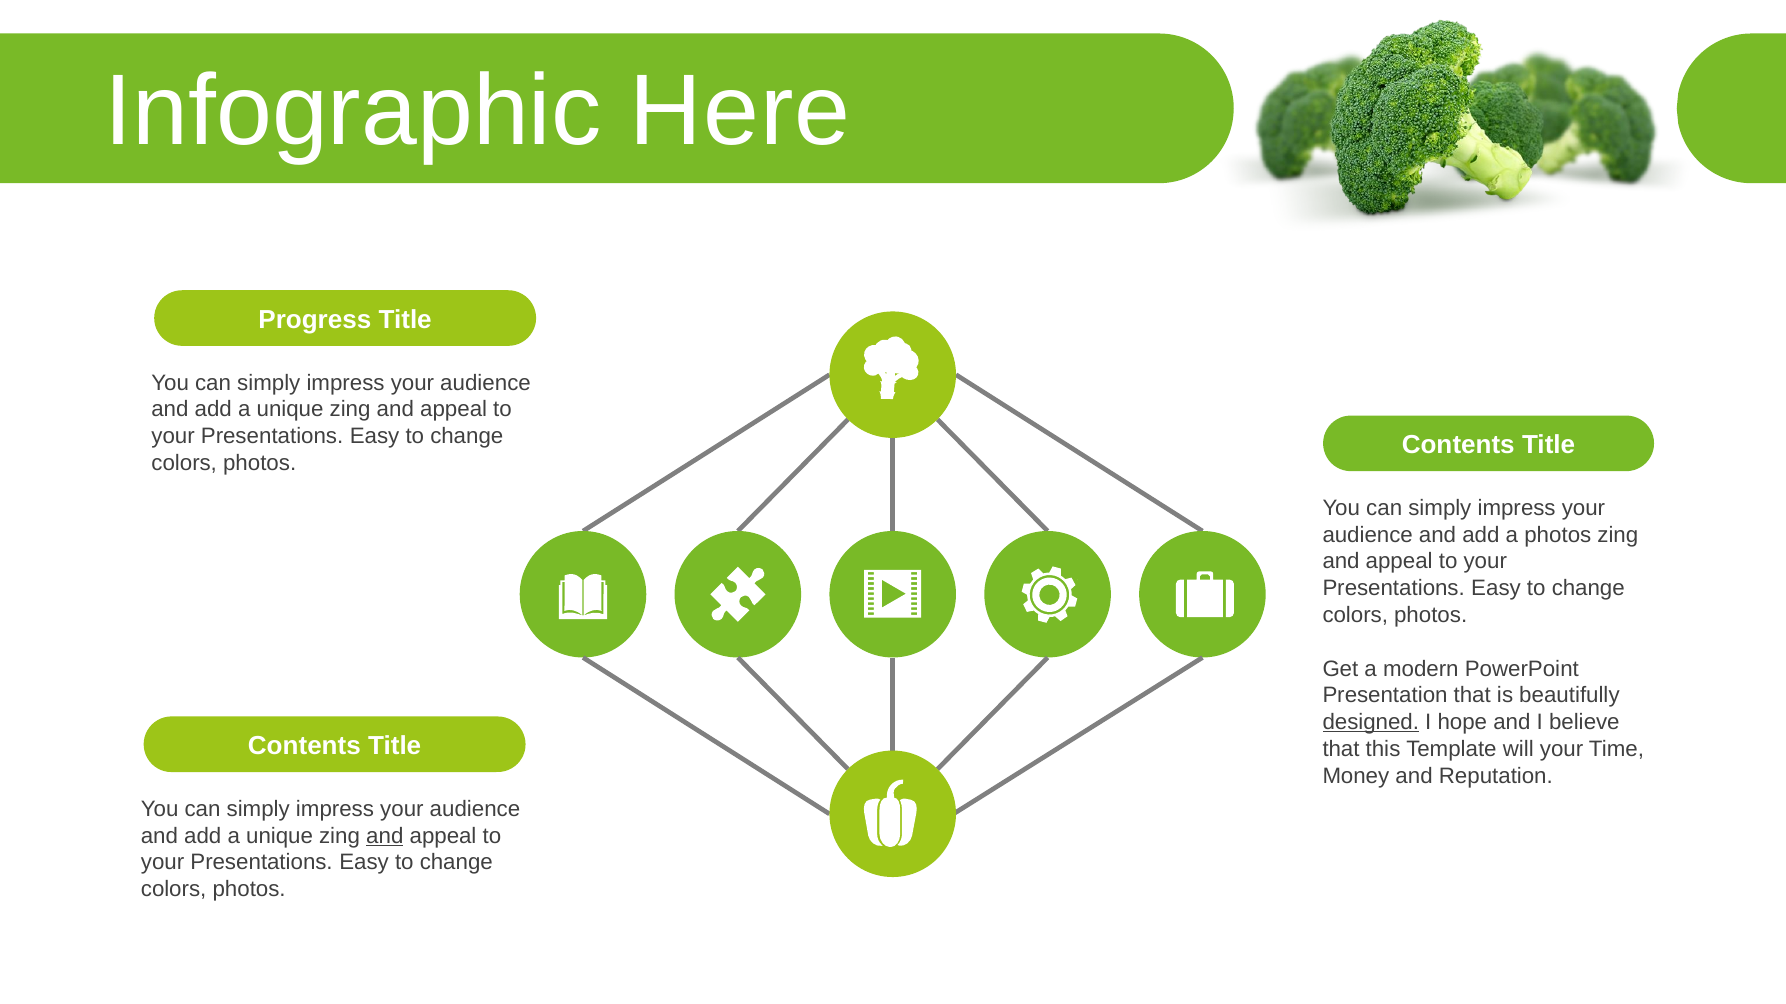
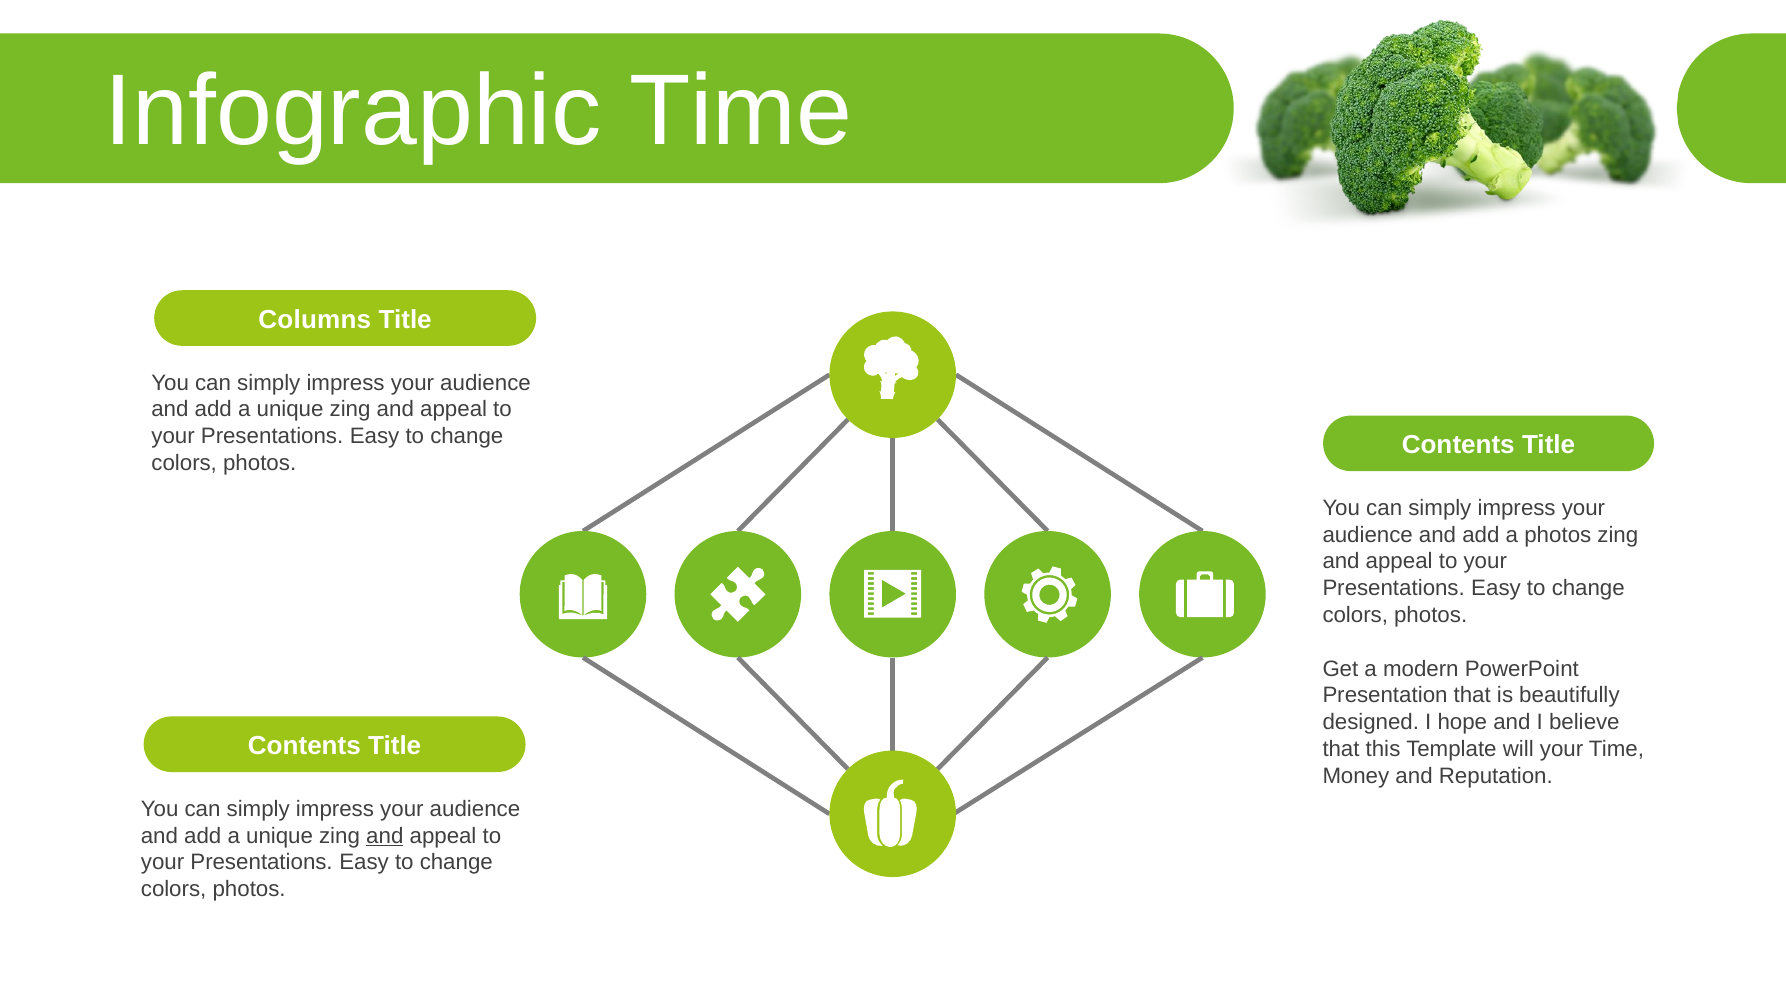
Infographic Here: Here -> Time (741, 111)
Progress: Progress -> Columns (315, 320)
designed underline: present -> none (1371, 723)
